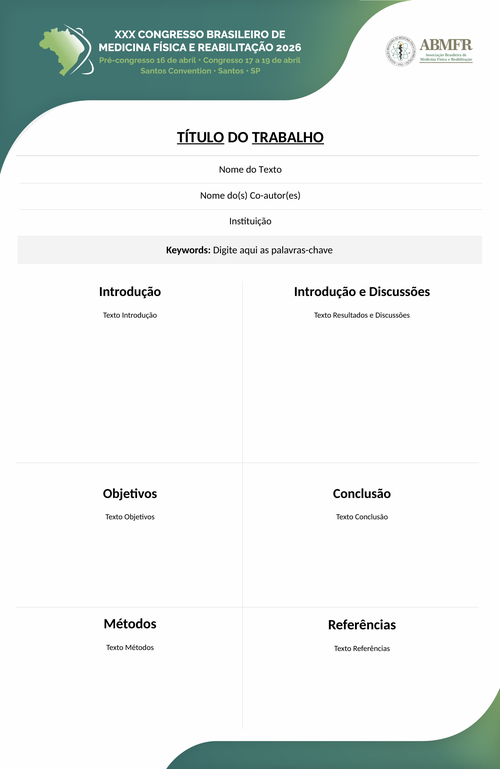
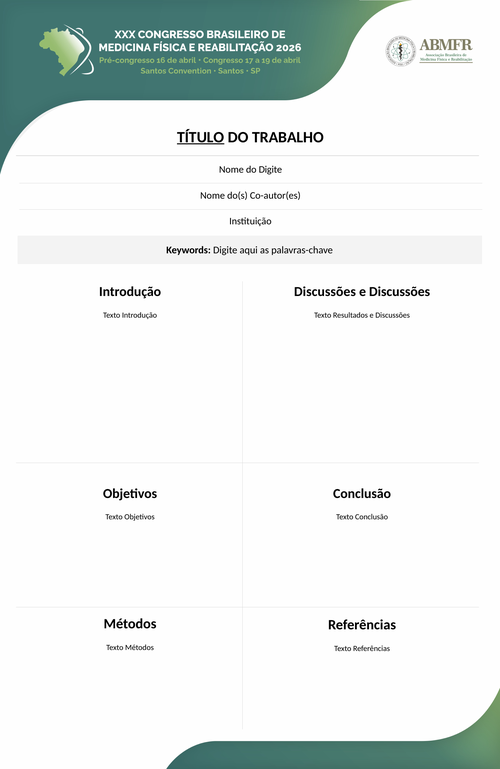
TRABALHO underline: present -> none (288, 137)
do Texto: Texto -> Digite (270, 169)
Introdução: Introdução -> Discussões (325, 292)
